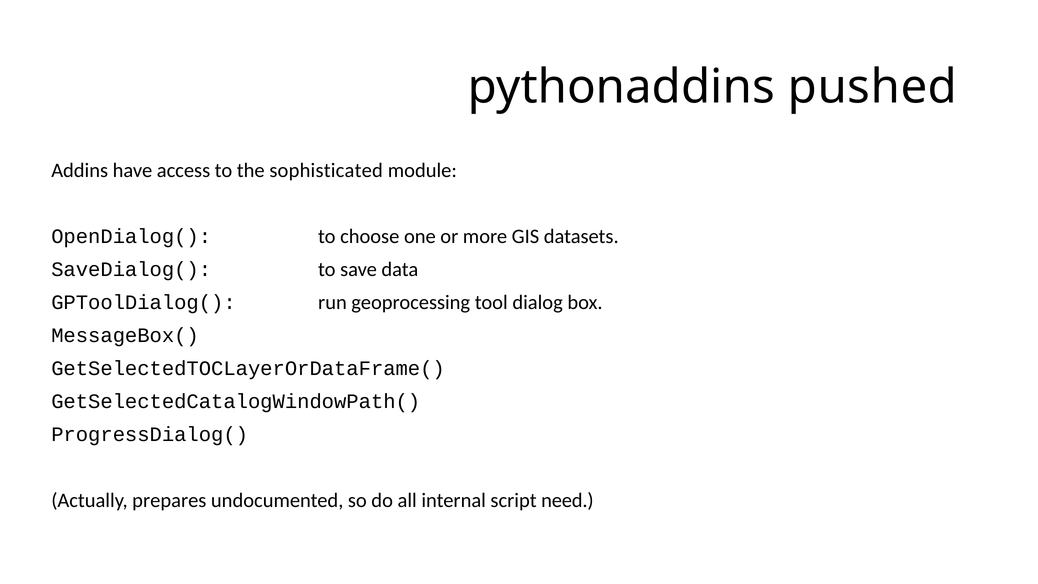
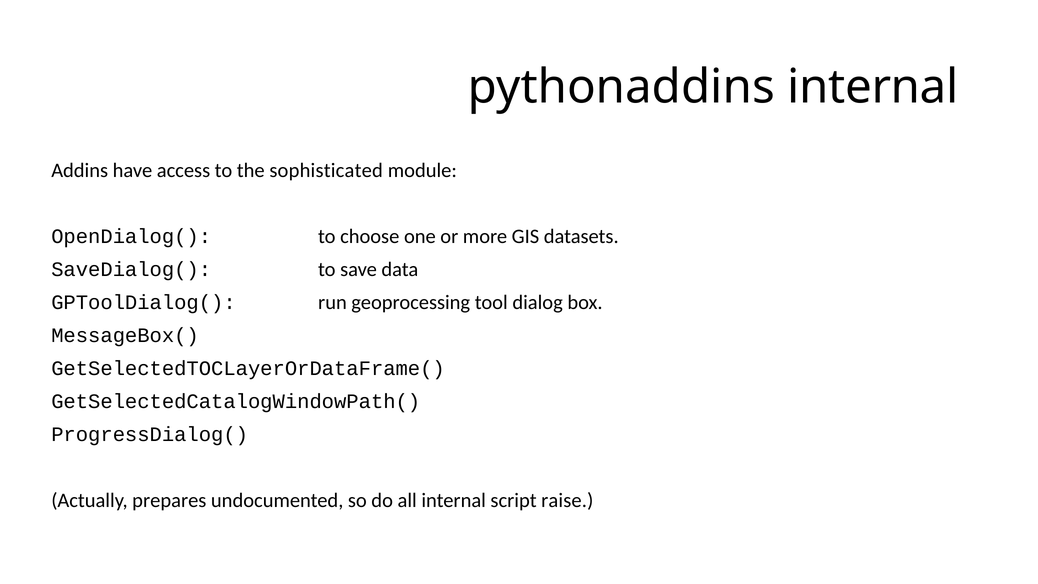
pythonaddins pushed: pushed -> internal (873, 87)
need: need -> raise (567, 500)
